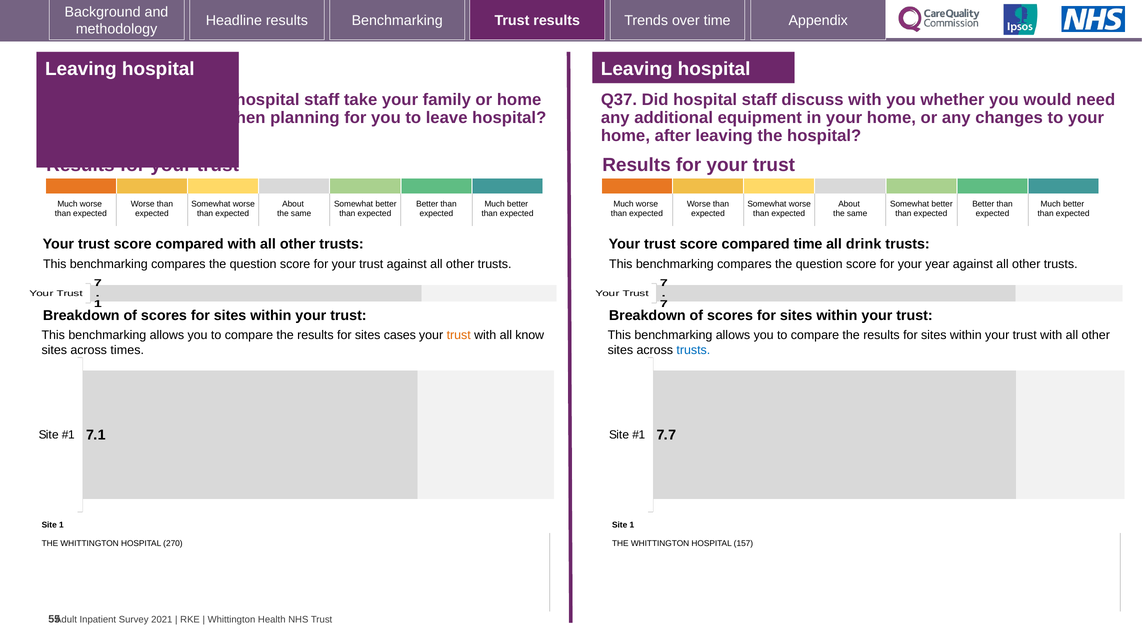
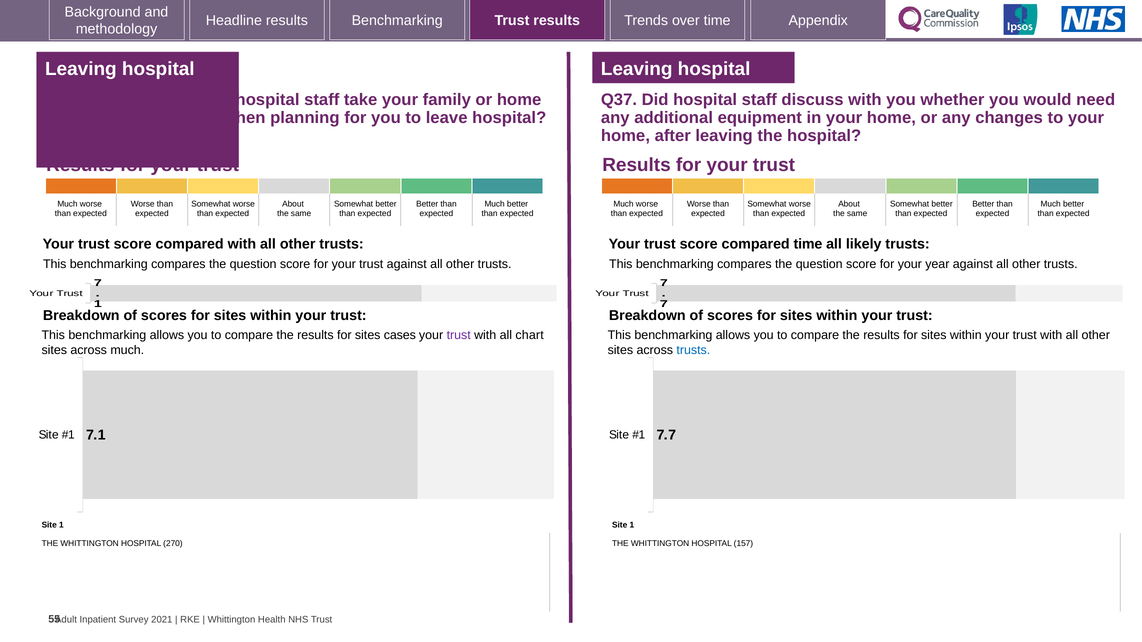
drink: drink -> likely (864, 244)
trust colour: orange -> purple (459, 335)
know: know -> chart (530, 335)
across times: times -> much (127, 350)
